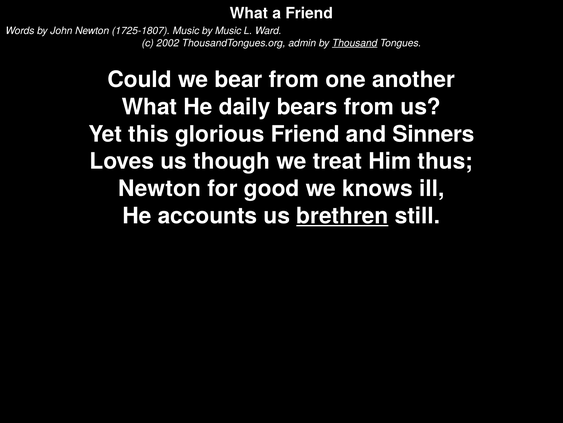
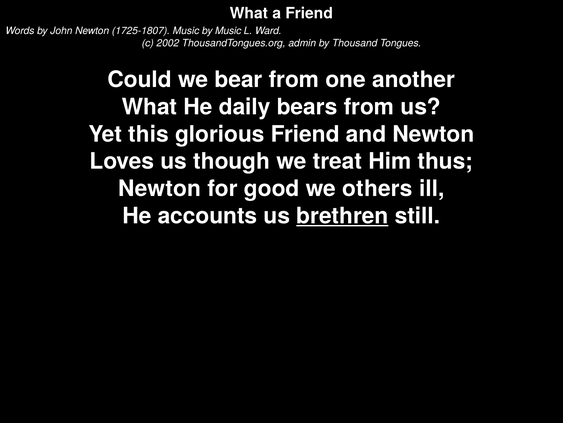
Thousand underline: present -> none (355, 43)
and Sinners: Sinners -> Newton (433, 134)
knows: knows -> others (377, 188)
